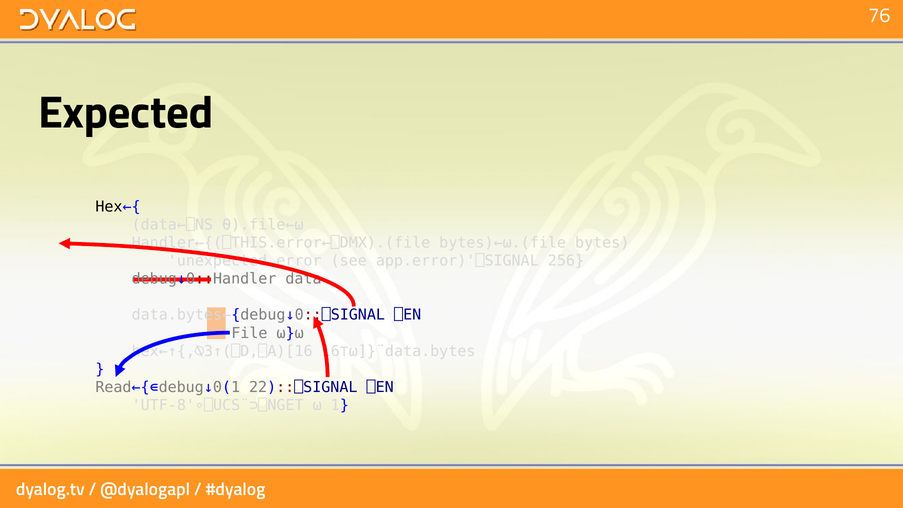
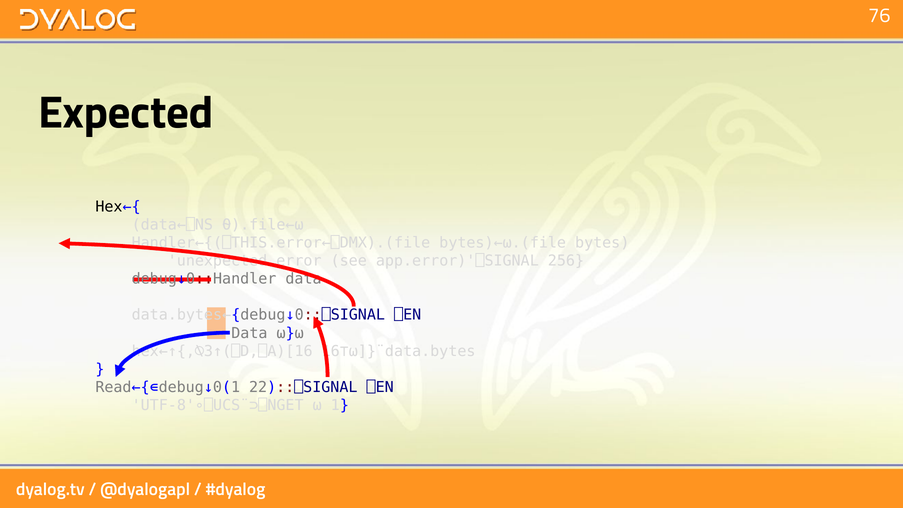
File: File -> Data (249, 333)
